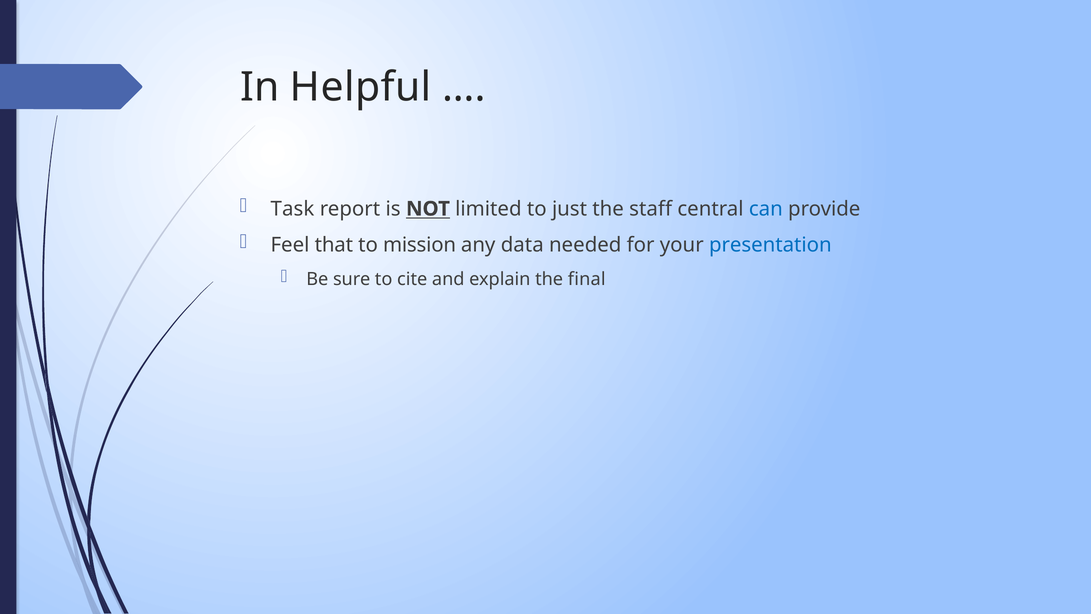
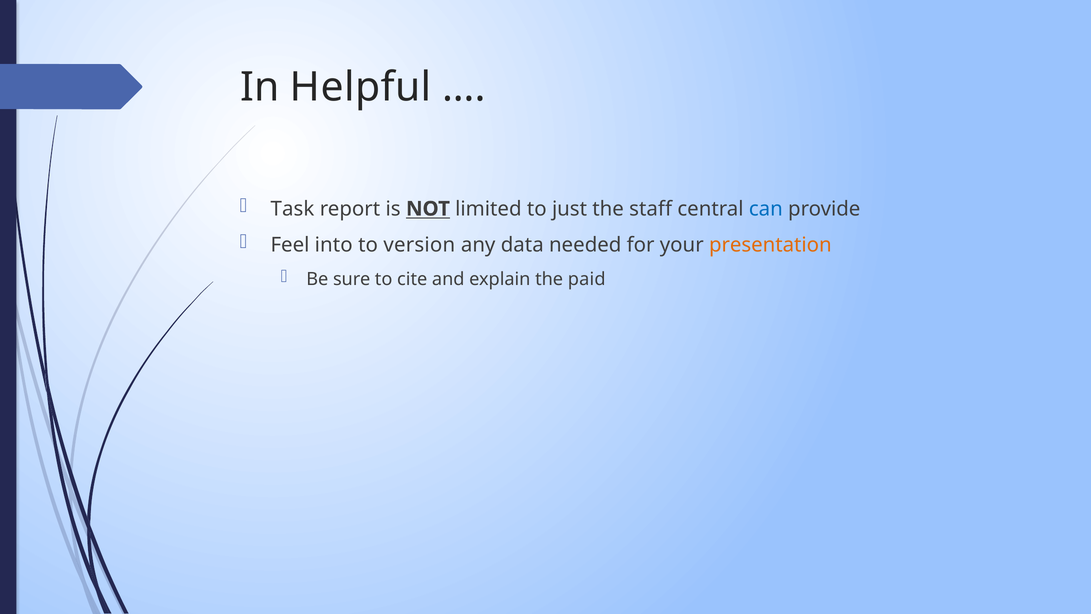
that: that -> into (334, 245)
mission: mission -> version (419, 245)
presentation colour: blue -> orange (770, 245)
final: final -> paid (587, 279)
